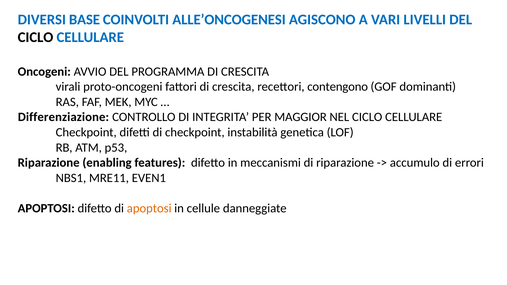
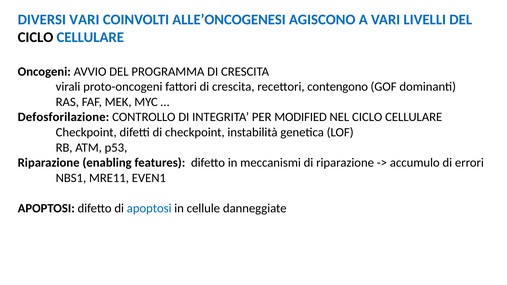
DIVERSI BASE: BASE -> VARI (84, 20)
Differenziazione: Differenziazione -> Defosforilazione (63, 117)
MAGGIOR: MAGGIOR -> MODIFIED (301, 117)
apoptosi colour: orange -> blue (149, 208)
